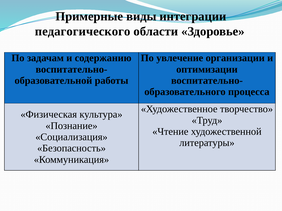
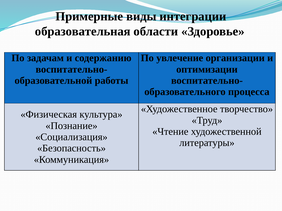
педагогического: педагогического -> образовательная (83, 31)
